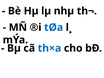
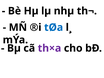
th×a colour: blue -> purple (49, 48)
